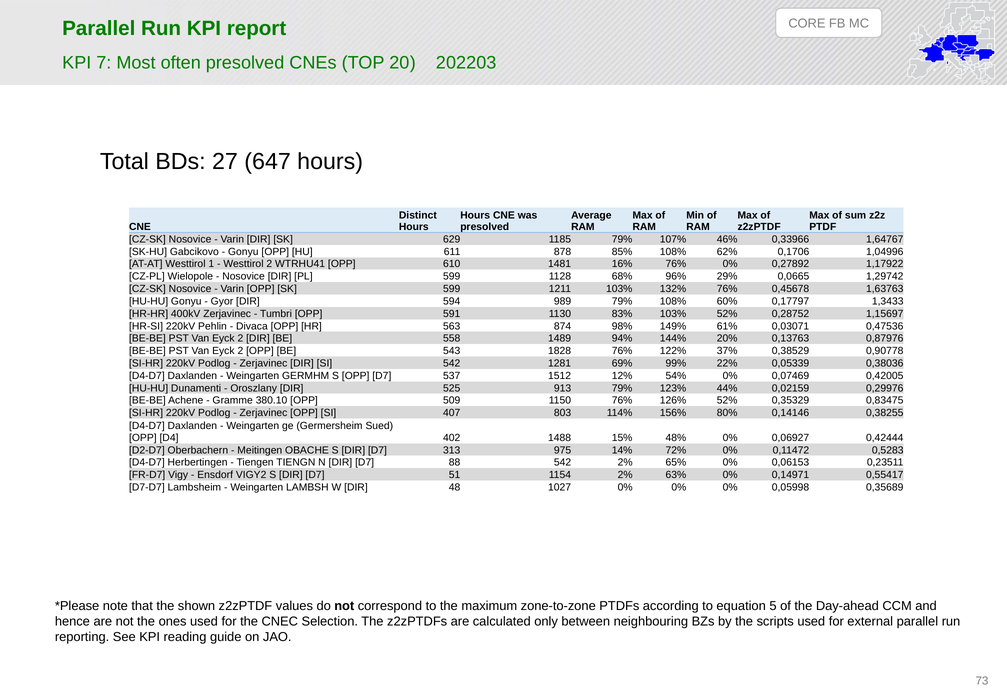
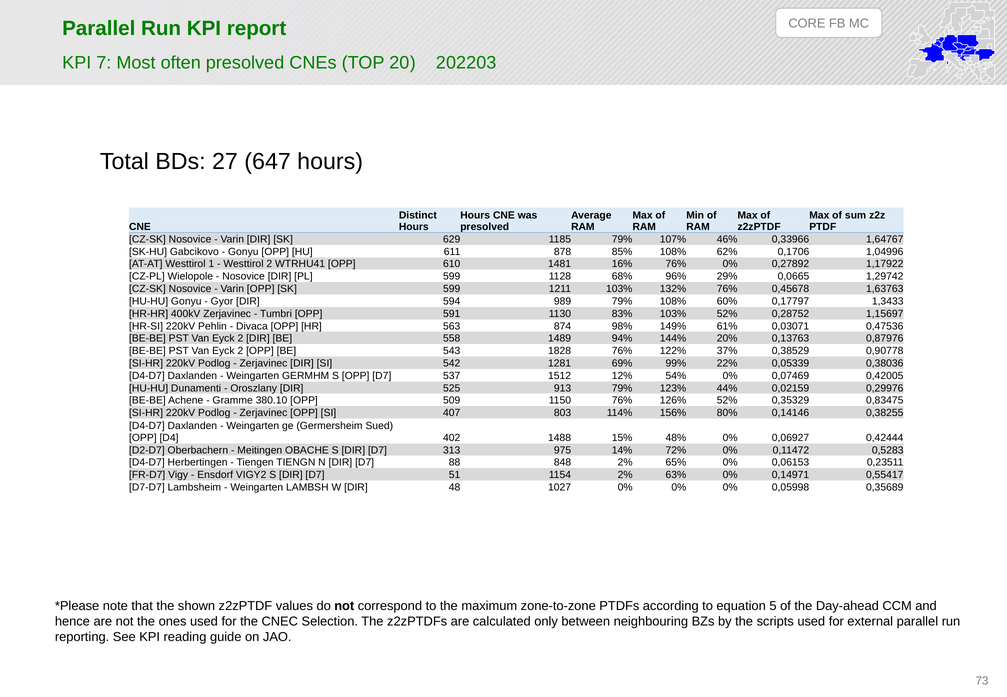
88 542: 542 -> 848 (563, 463)
